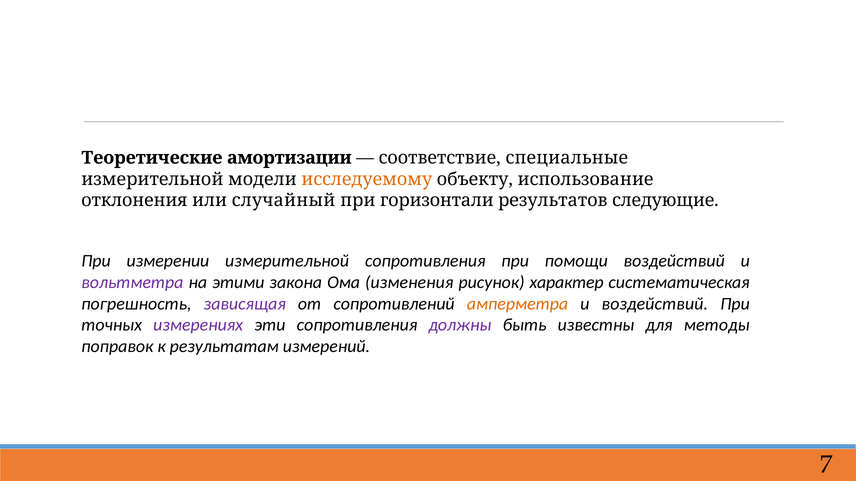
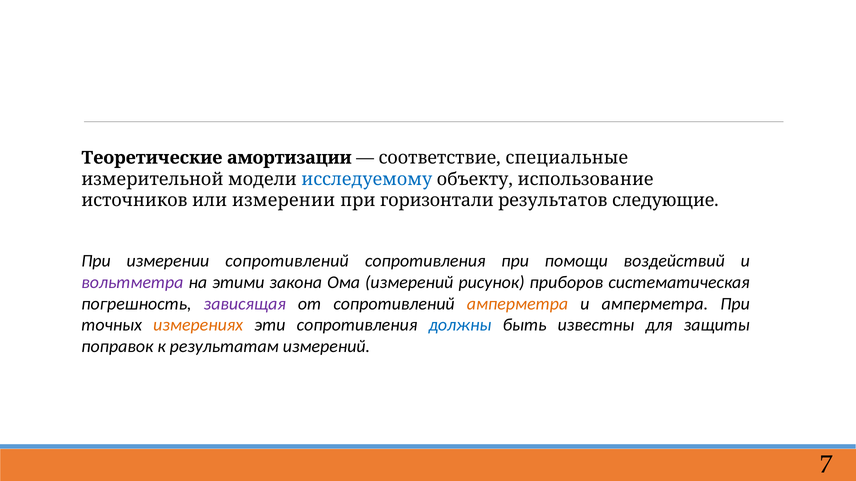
исследуемому colour: orange -> blue (367, 179)
отклонения: отклонения -> источников (134, 201)
или случайный: случайный -> измерении (284, 201)
измерении измерительной: измерительной -> сопротивлений (287, 261)
Ома изменения: изменения -> измерений (409, 283)
характер: характер -> приборов (566, 283)
и воздействий: воздействий -> амперметра (655, 304)
измерениях colour: purple -> orange (198, 325)
должны colour: purple -> blue (460, 325)
методы: методы -> защиты (717, 325)
